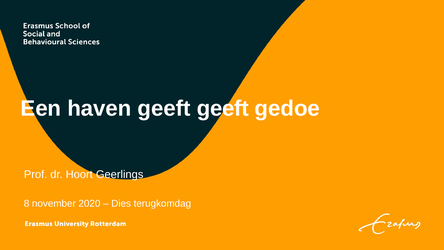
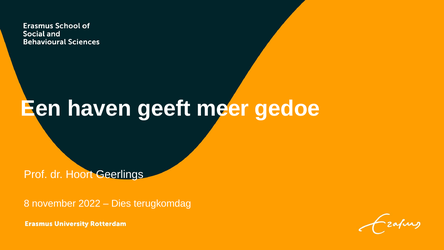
geeft geeft: geeft -> meer (223, 108)
2020: 2020 -> 2022 (89, 203)
